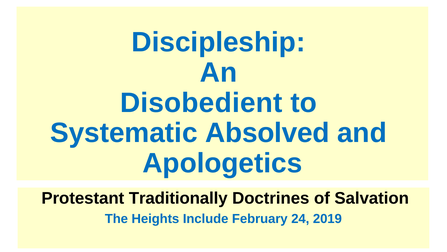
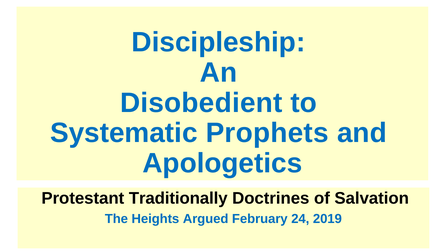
Absolved: Absolved -> Prophets (267, 133)
Include: Include -> Argued (206, 219)
